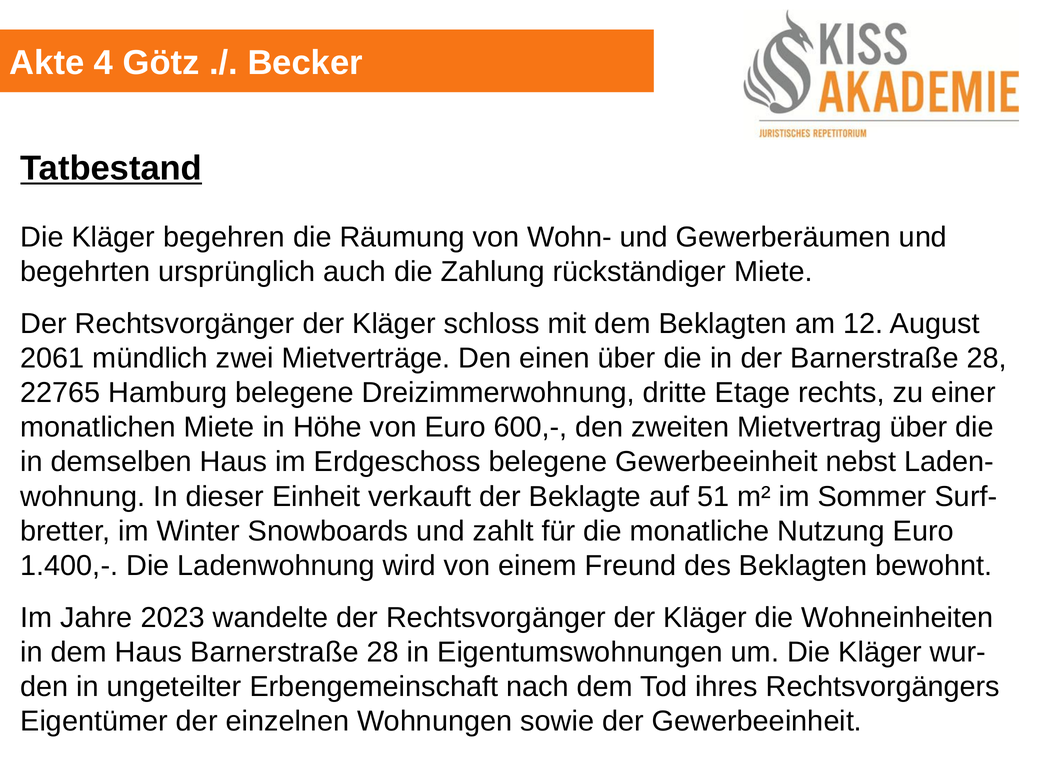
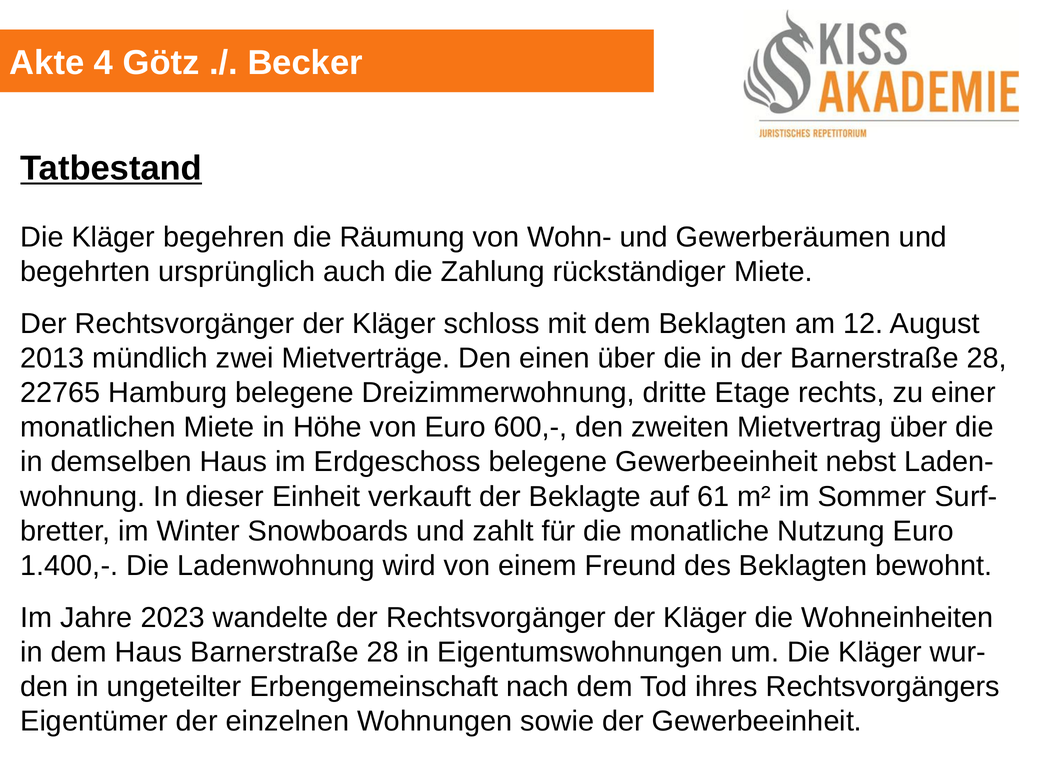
2061: 2061 -> 2013 (52, 358)
51: 51 -> 61 (713, 497)
